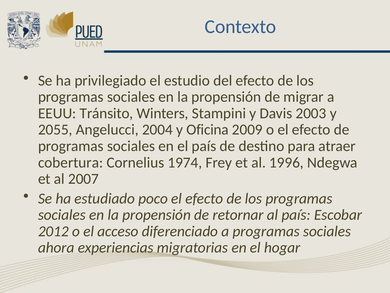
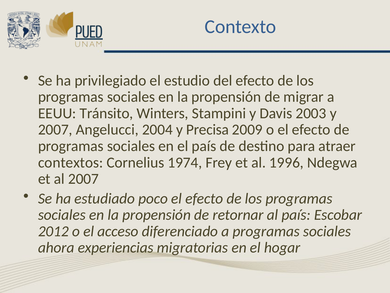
2055: 2055 -> 2007 (55, 130)
Oficina: Oficina -> Precisa (208, 130)
cobertura: cobertura -> contextos (71, 162)
